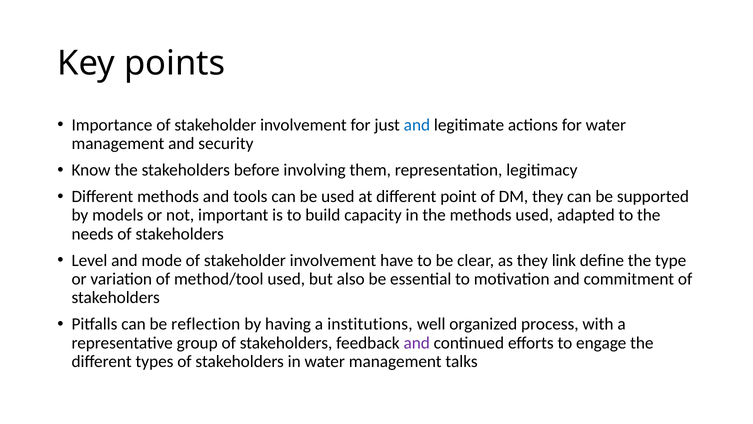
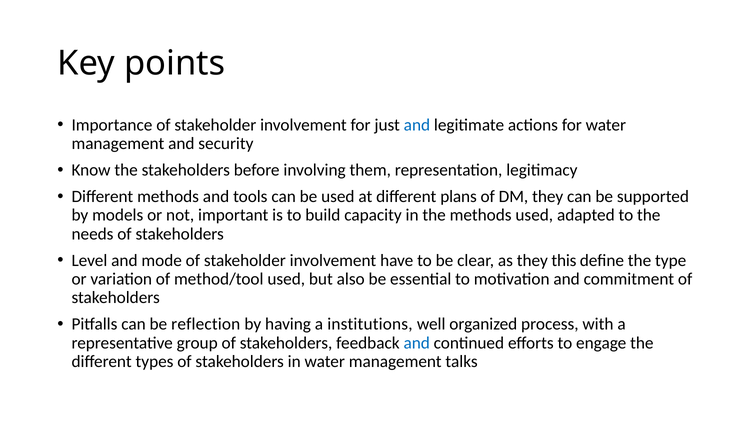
point: point -> plans (459, 196)
link: link -> this (564, 260)
and colour: purple -> blue (417, 342)
